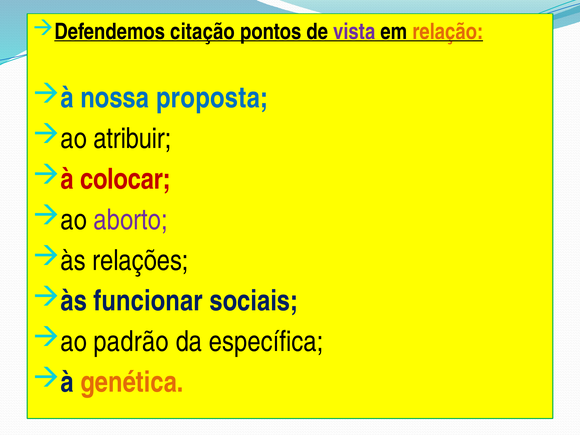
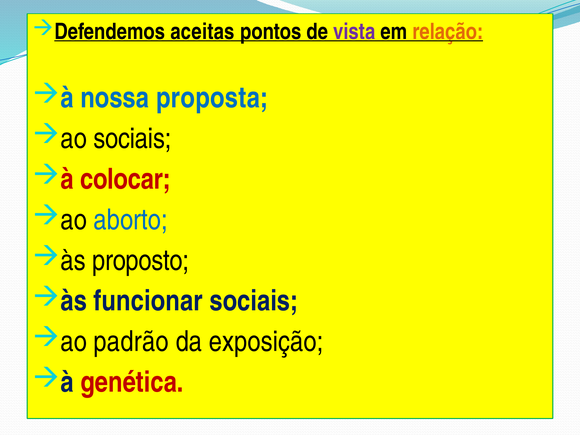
citação: citação -> aceitas (203, 32)
ao atribuir: atribuir -> sociais (132, 139)
aborto colour: purple -> blue (131, 220)
relações: relações -> proposto (141, 260)
específica: específica -> exposição (266, 342)
genética colour: orange -> red (132, 382)
